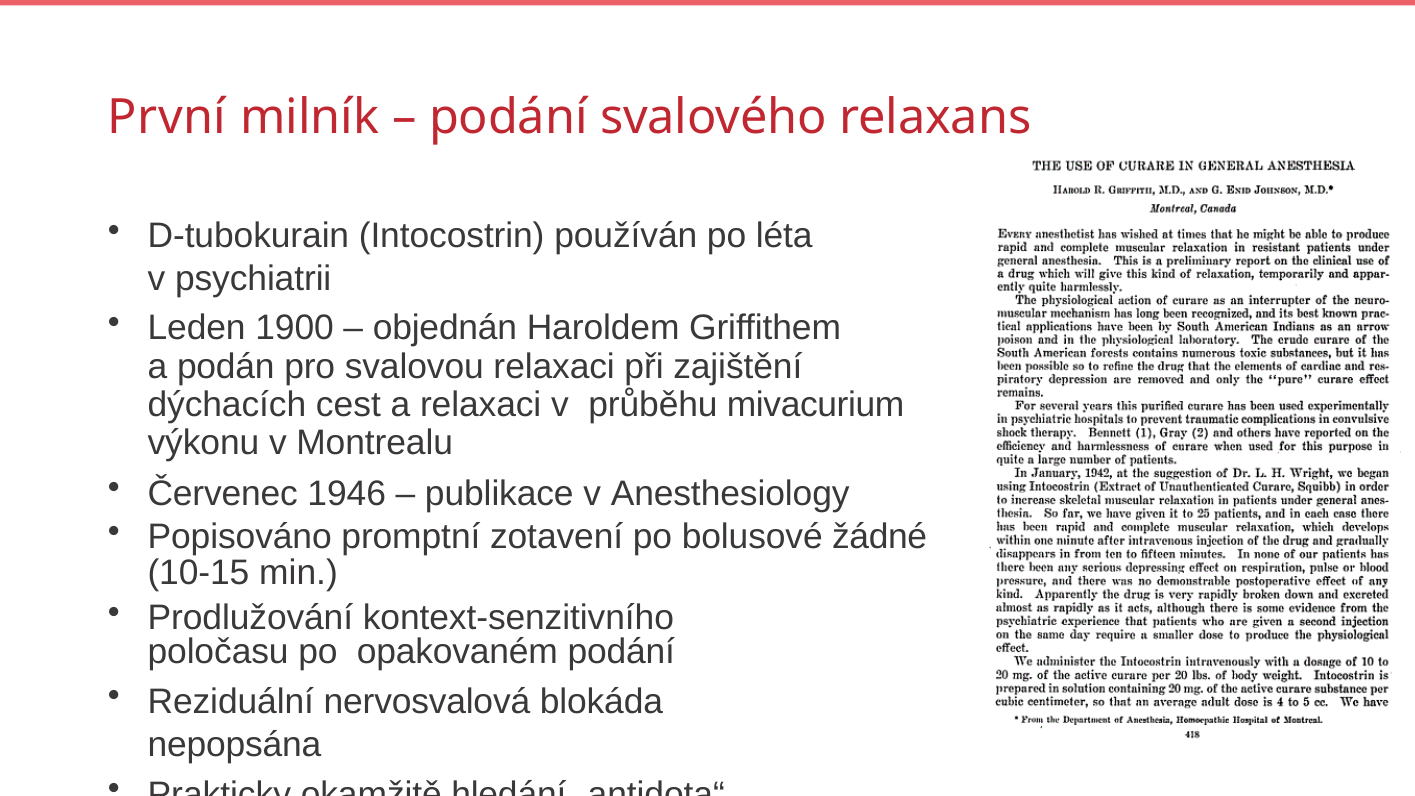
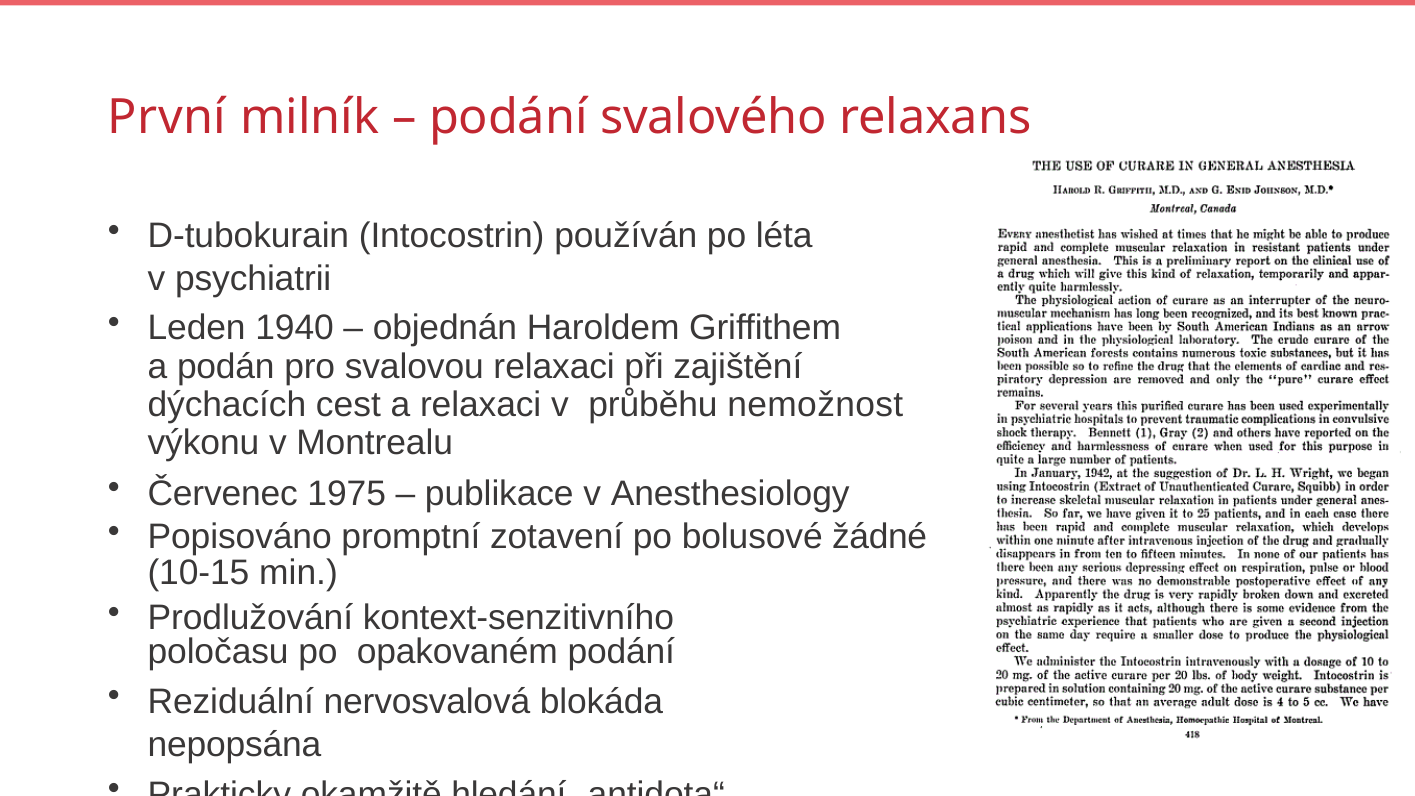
1900: 1900 -> 1940 (295, 328)
mivacurium: mivacurium -> nemožnost (815, 405)
1946: 1946 -> 1975 (347, 494)
